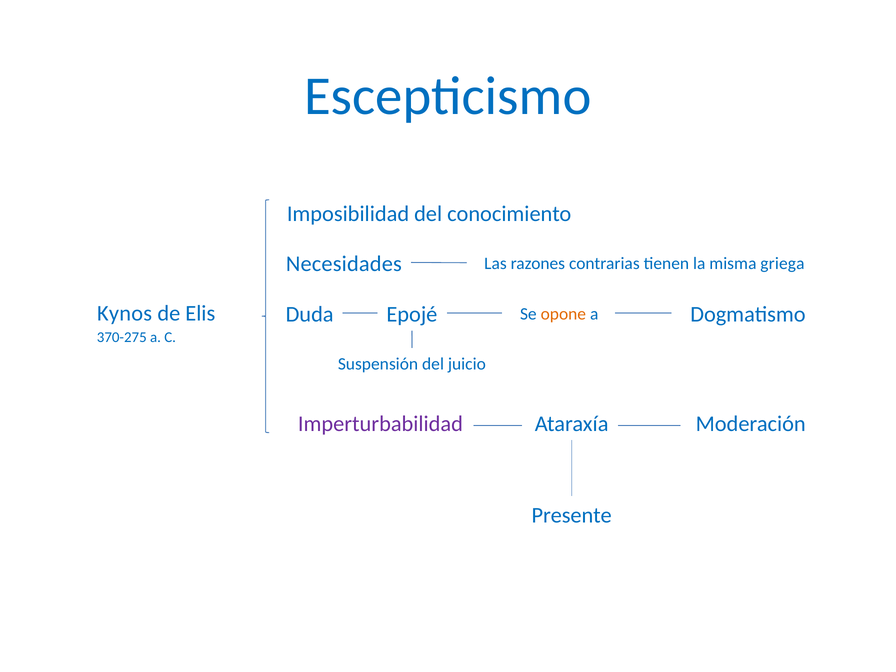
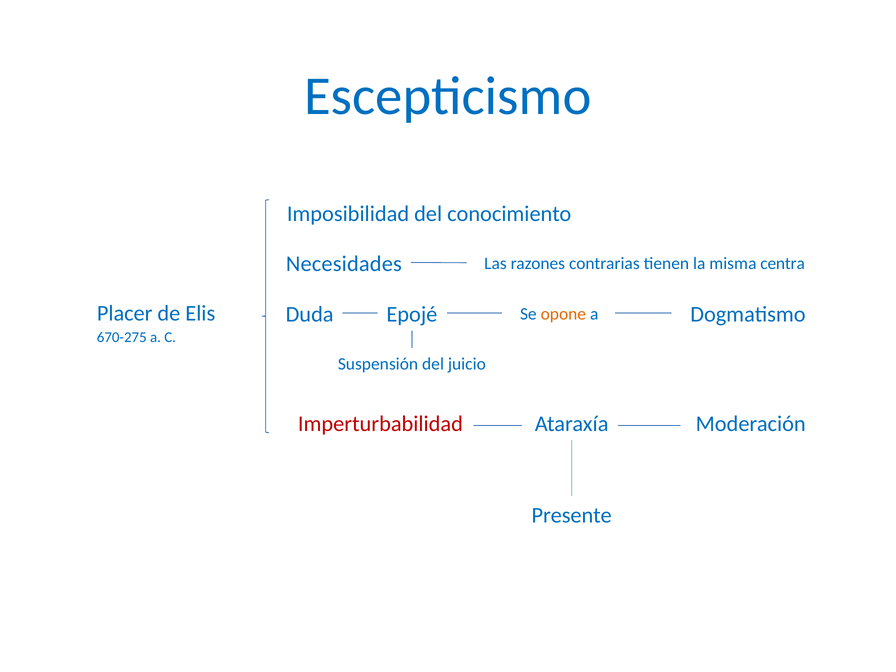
griega: griega -> centra (783, 264)
Kynos: Kynos -> Placer (125, 314)
370-275: 370-275 -> 670-275 (122, 337)
Imperturbabilidad colour: purple -> red (380, 424)
